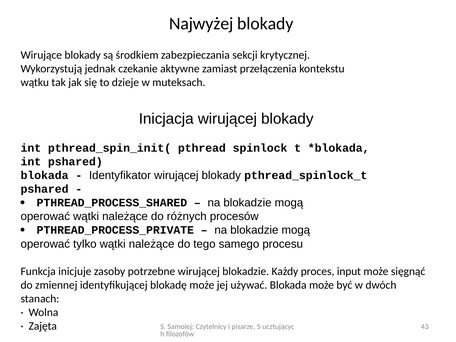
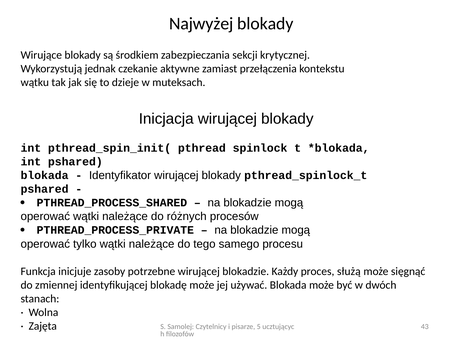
input: input -> służą (349, 271)
